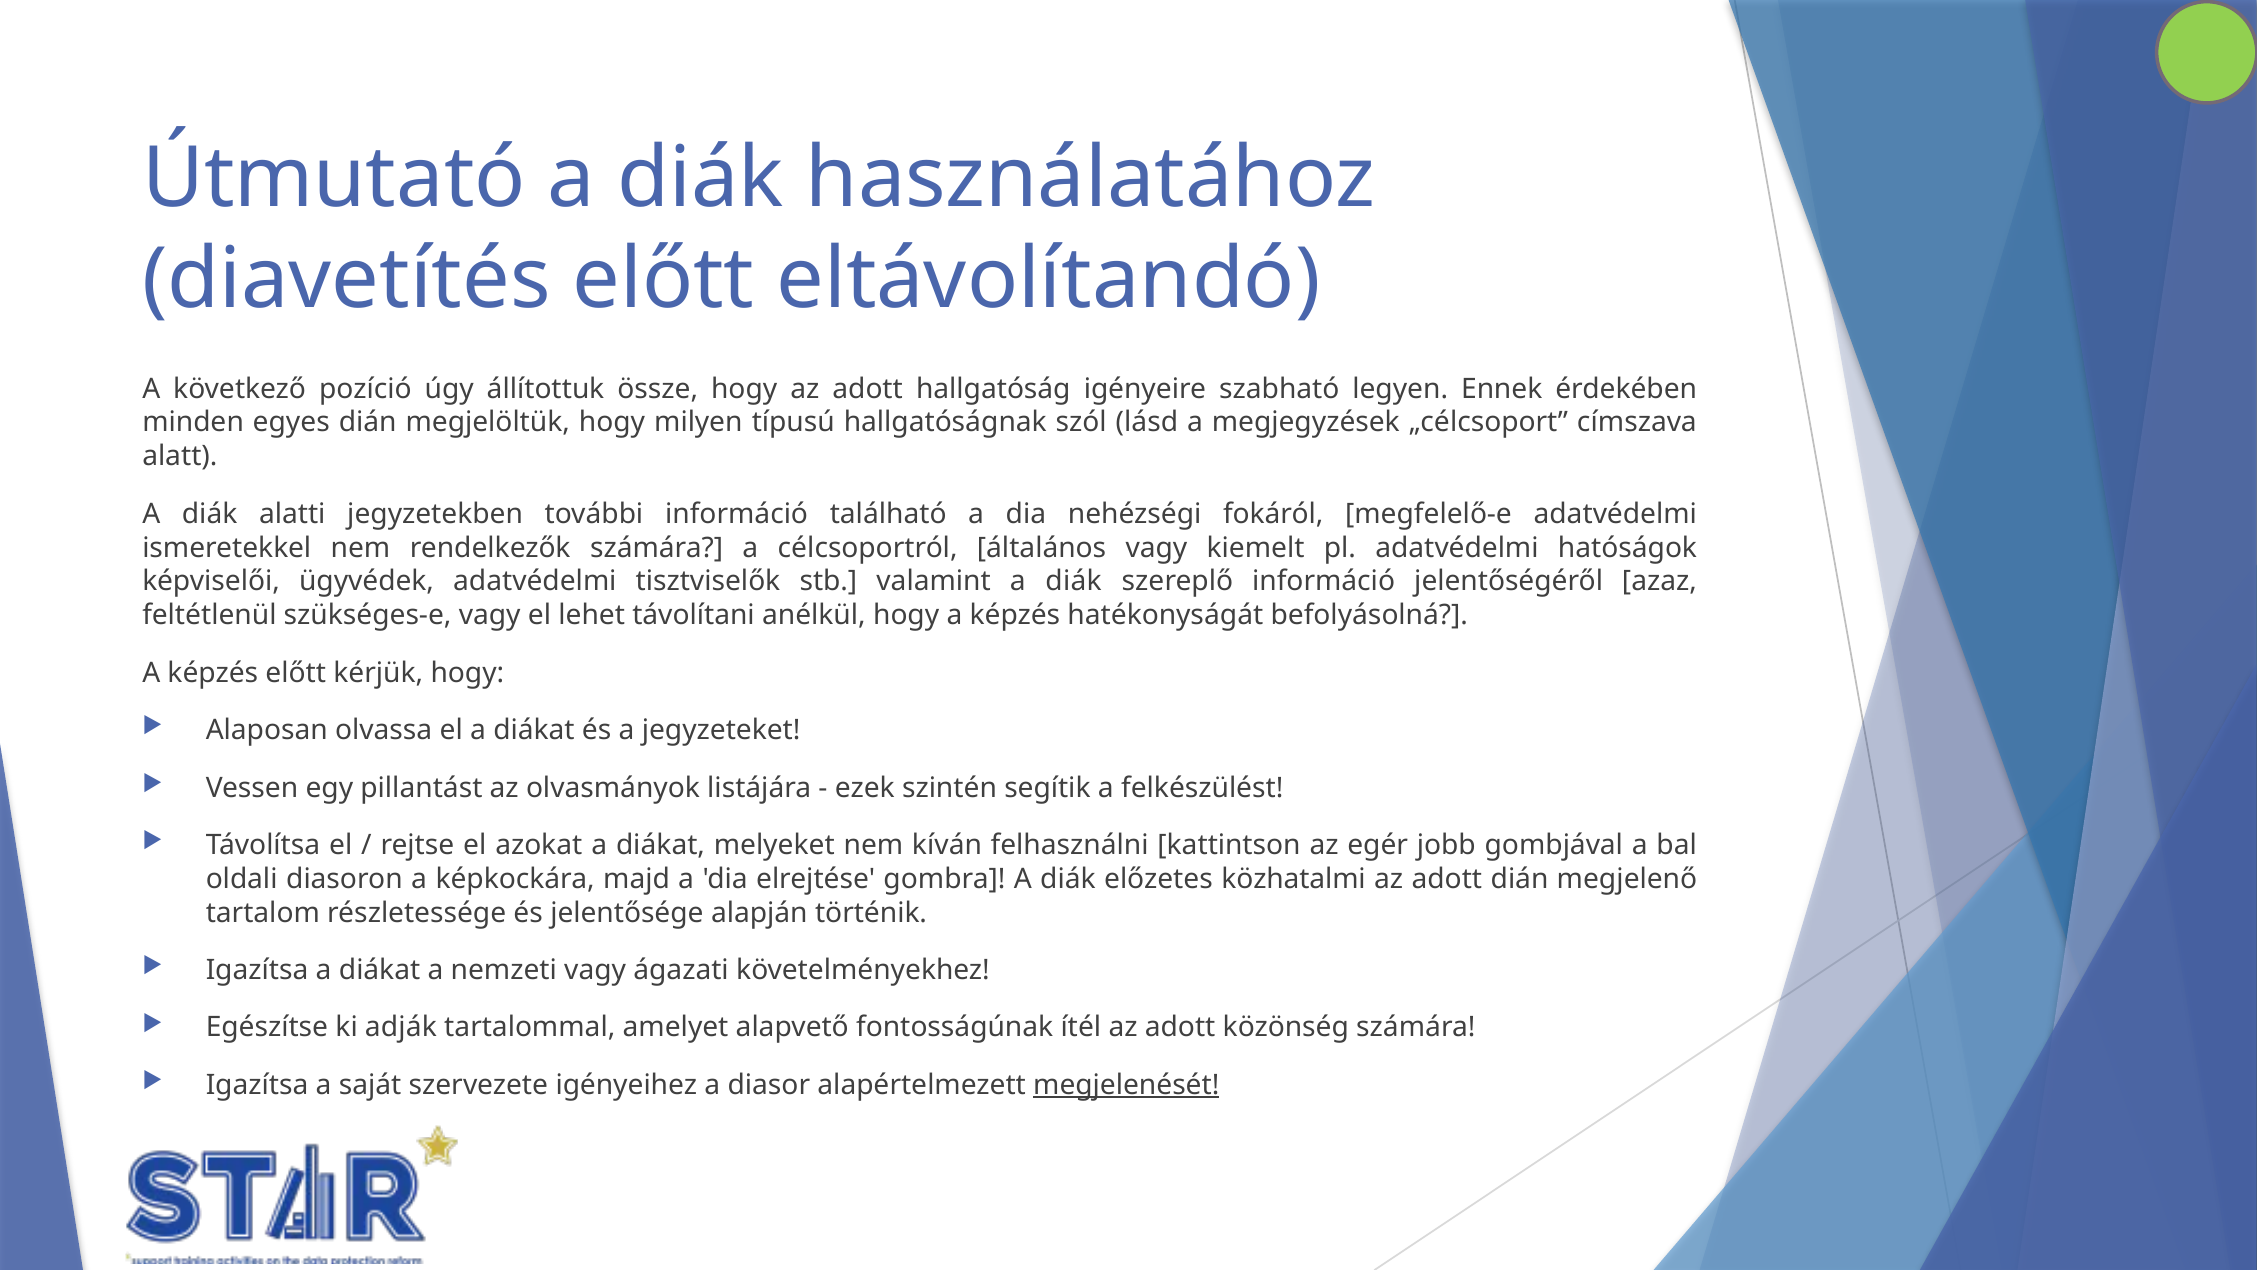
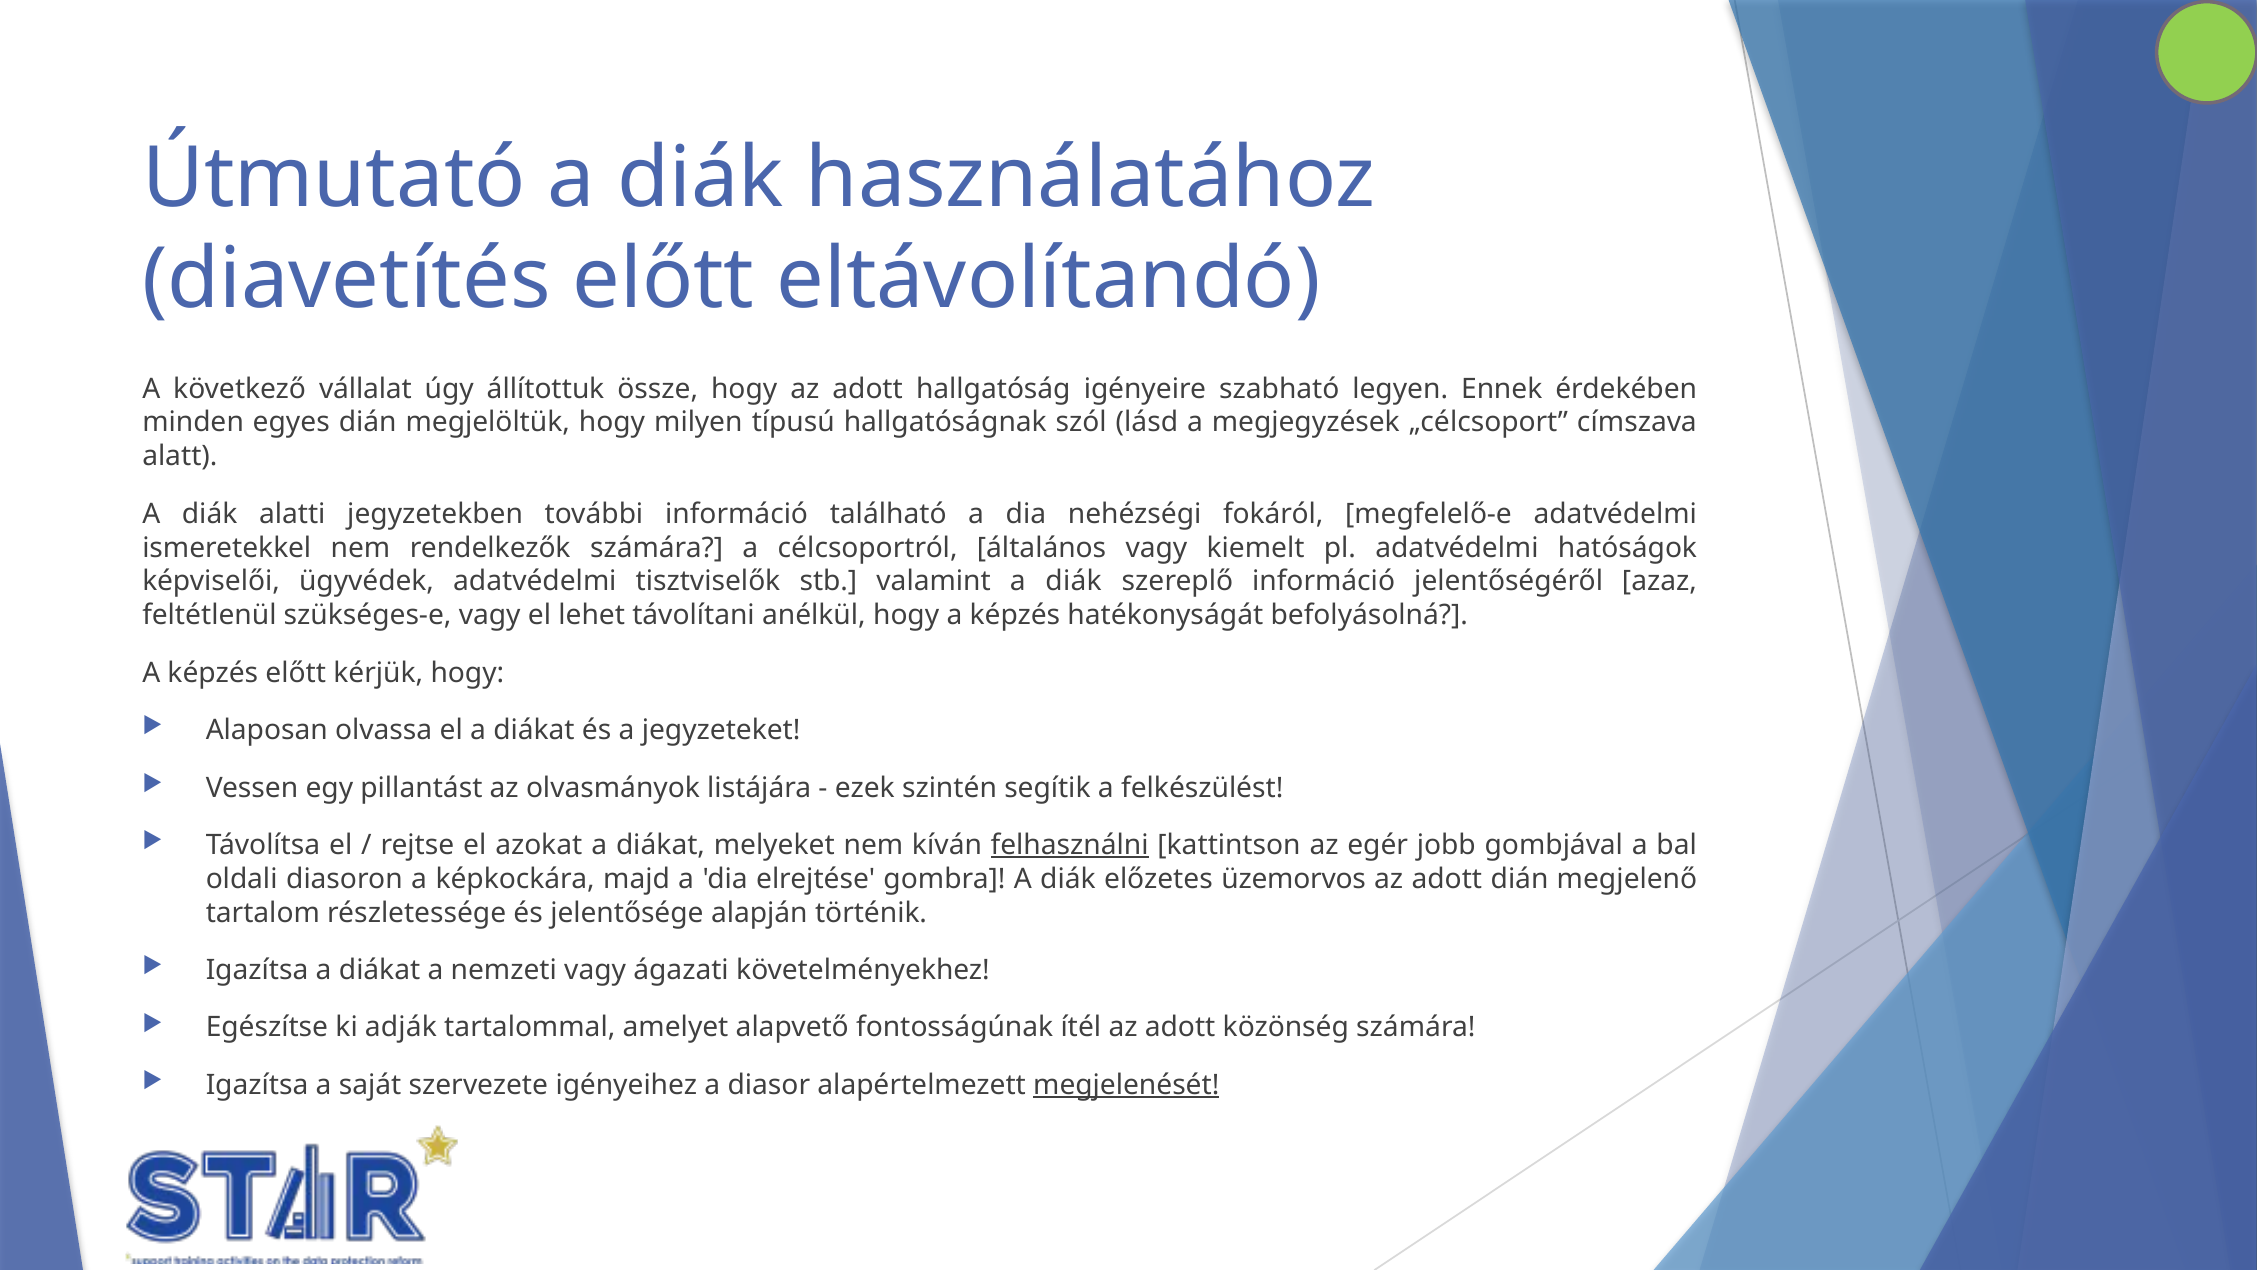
pozíció: pozíció -> vállalat (365, 389)
felhasználni underline: none -> present (1070, 845)
közhatalmi: közhatalmi -> üzemorvos (1294, 879)
